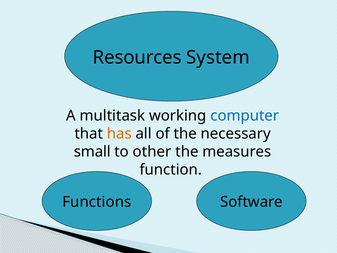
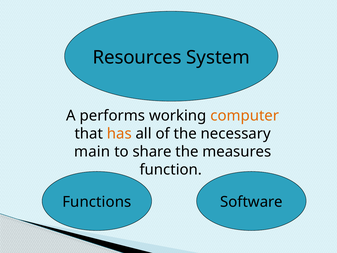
multitask: multitask -> performs (112, 116)
computer colour: blue -> orange (245, 116)
small: small -> main (92, 152)
other: other -> share (152, 152)
